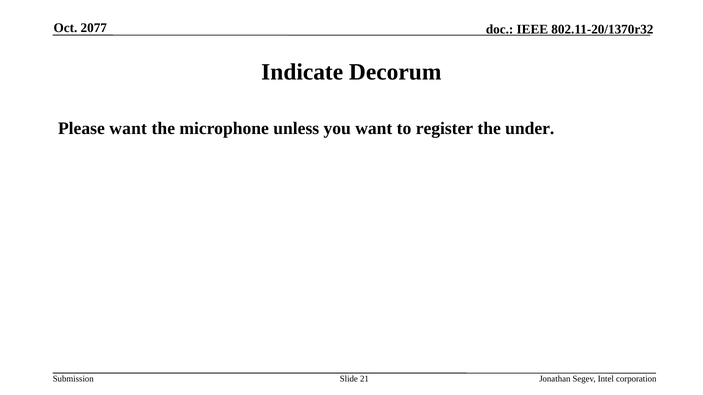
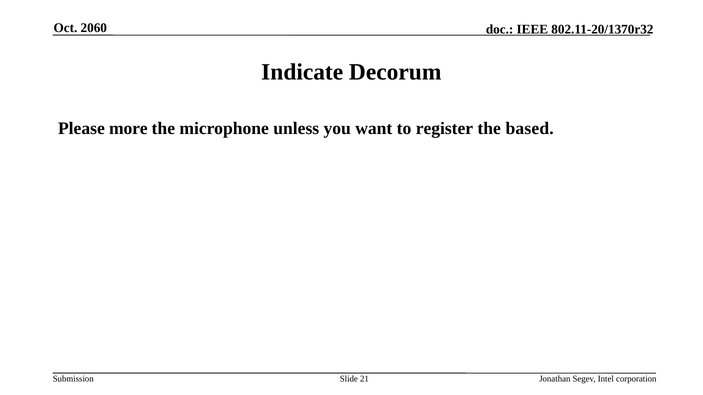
2077: 2077 -> 2060 (94, 28)
Please want: want -> more (128, 129)
under: under -> based (530, 129)
